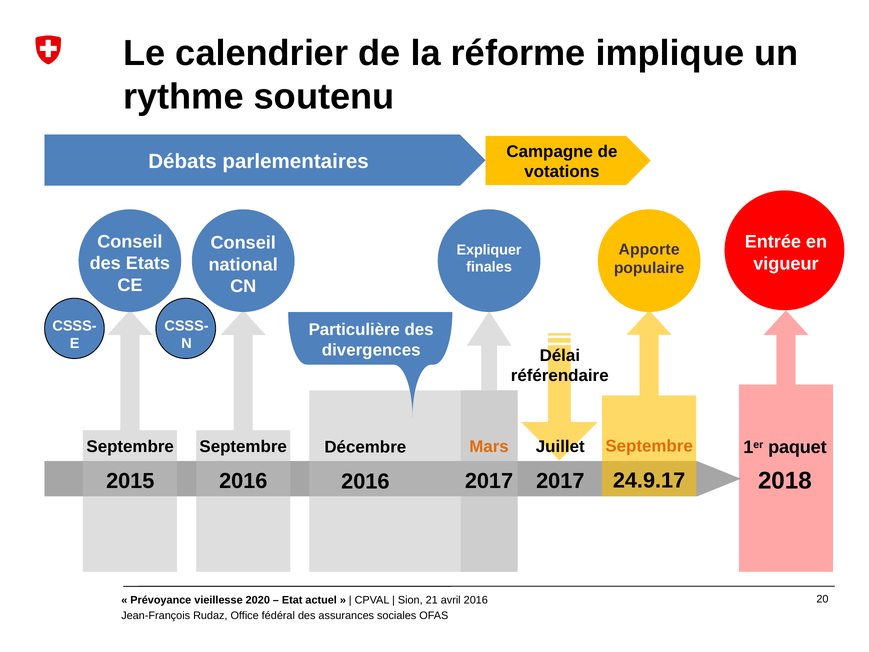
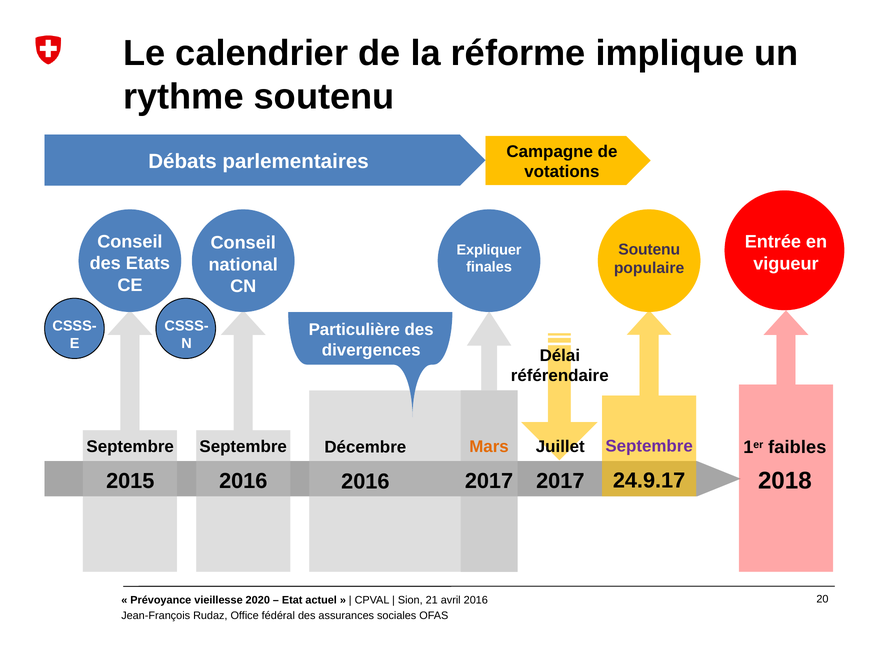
Apporte: Apporte -> Soutenu (649, 249)
Septembre colour: orange -> purple (649, 446)
paquet: paquet -> faibles (797, 447)
